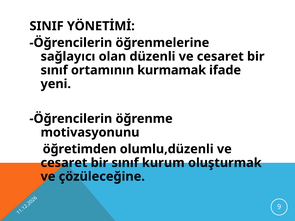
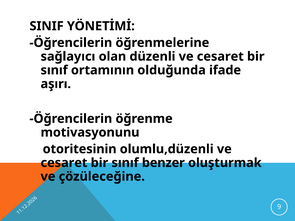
kurmamak: kurmamak -> olduğunda (172, 70)
yeni: yeni -> aşırı (56, 84)
öğretimden: öğretimden -> otoritesinin (80, 149)
kurum: kurum -> benzer (163, 163)
